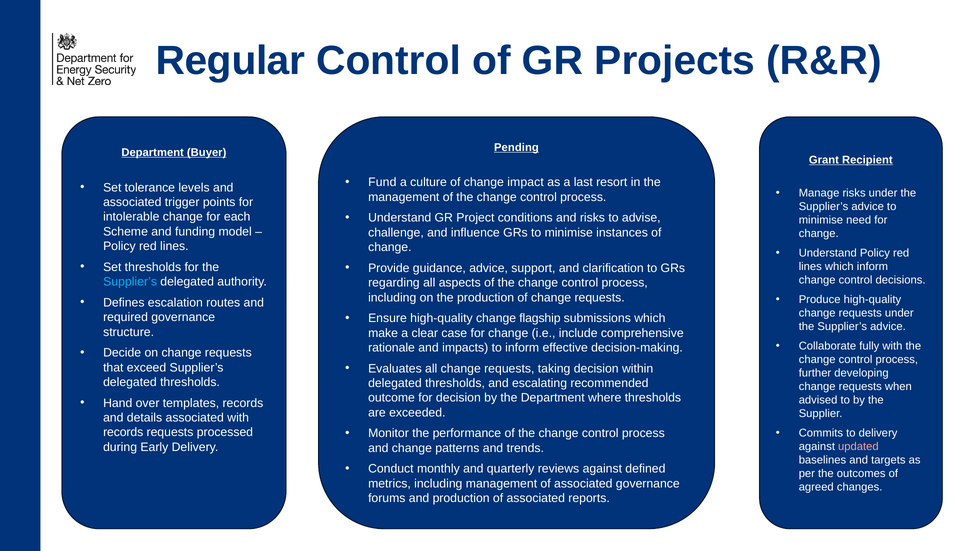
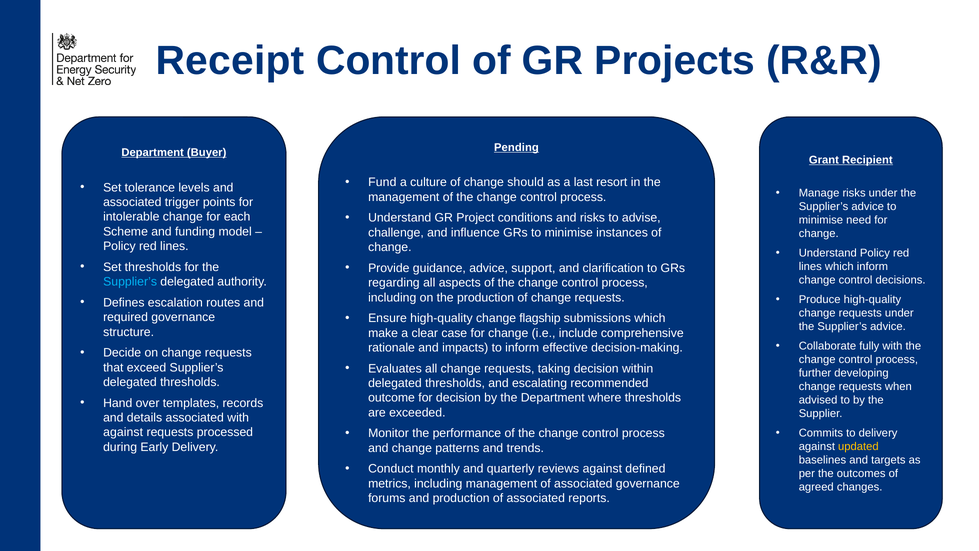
Regular: Regular -> Receipt (230, 61)
impact: impact -> should (526, 182)
records: records -> against (123, 432)
updated colour: pink -> yellow (858, 446)
